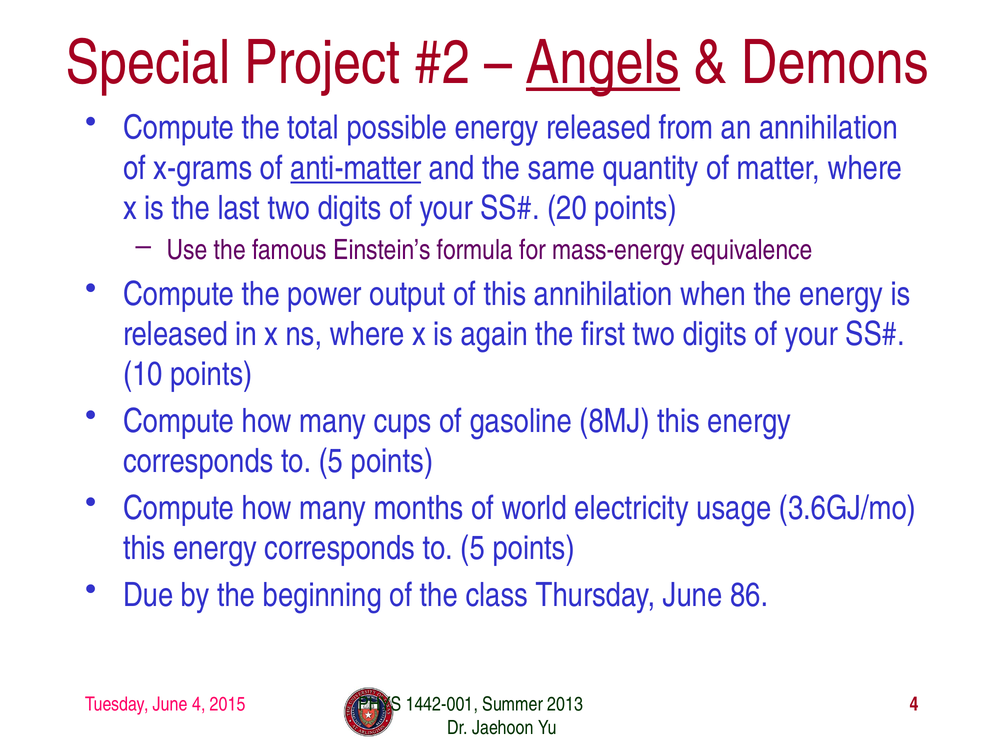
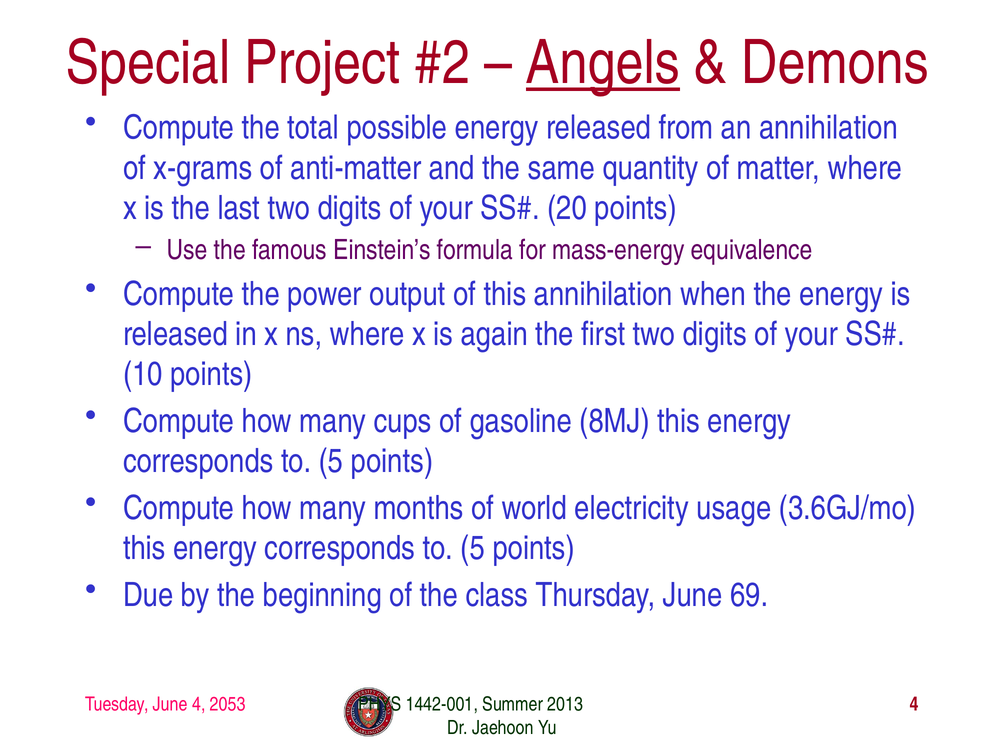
anti-matter underline: present -> none (356, 168)
86: 86 -> 69 (749, 595)
2015: 2015 -> 2053 (228, 704)
